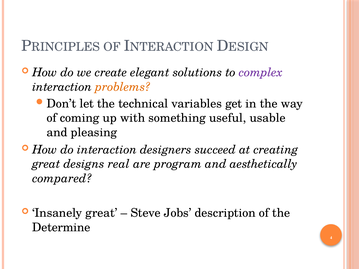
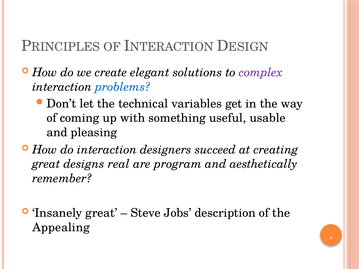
problems colour: orange -> blue (123, 87)
compared: compared -> remember (62, 179)
Determine: Determine -> Appealing (61, 228)
